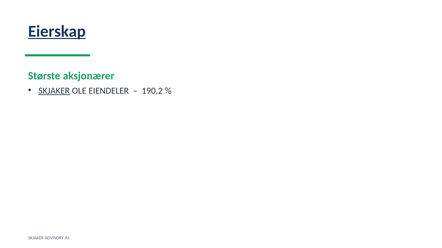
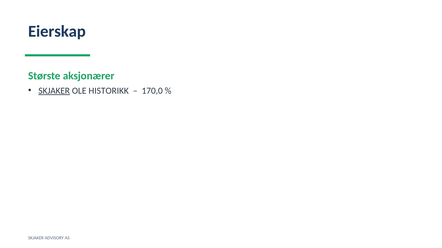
Eierskap underline: present -> none (57, 32)
EIENDELER: EIENDELER -> HISTORIKK (109, 91)
190,2: 190,2 -> 170,0 (152, 91)
